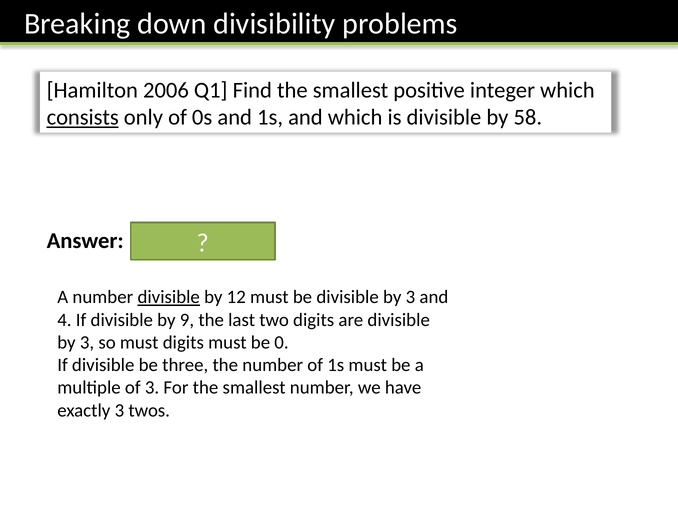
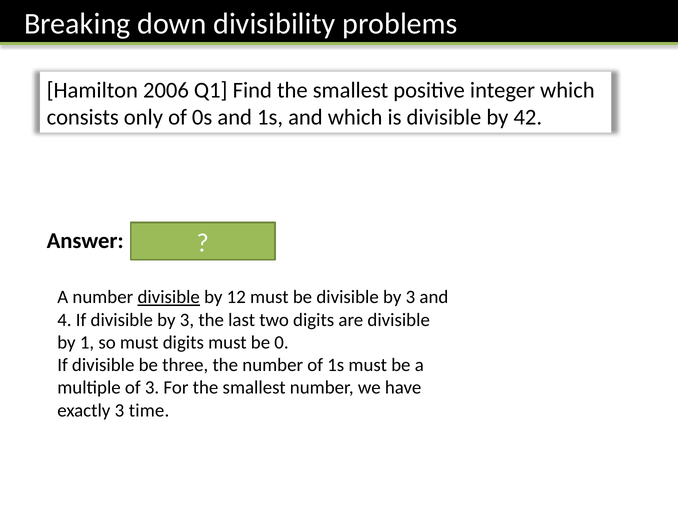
consists underline: present -> none (83, 117)
58: 58 -> 42 (528, 117)
If divisible by 9: 9 -> 3 (187, 319)
3: 3 -> 1 (87, 342)
twos: twos -> time (149, 410)
